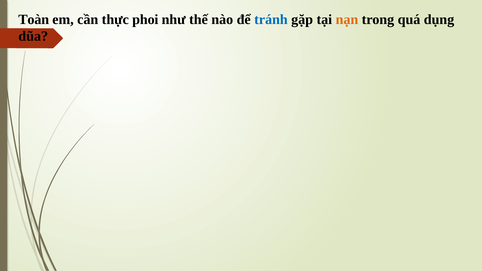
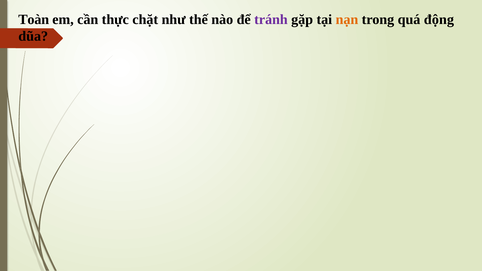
phoi: phoi -> chặt (145, 19)
tránh colour: blue -> purple (271, 19)
dụng: dụng -> động (439, 19)
